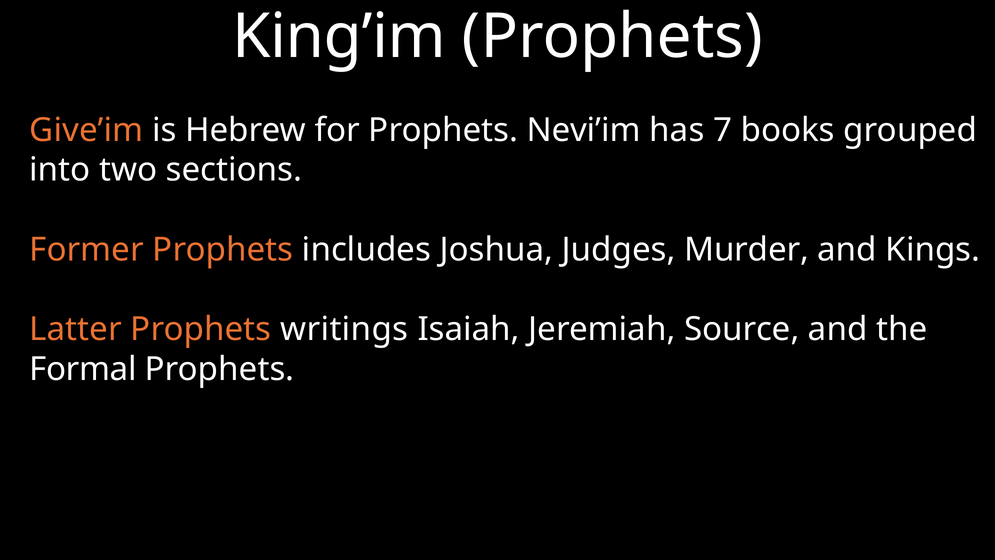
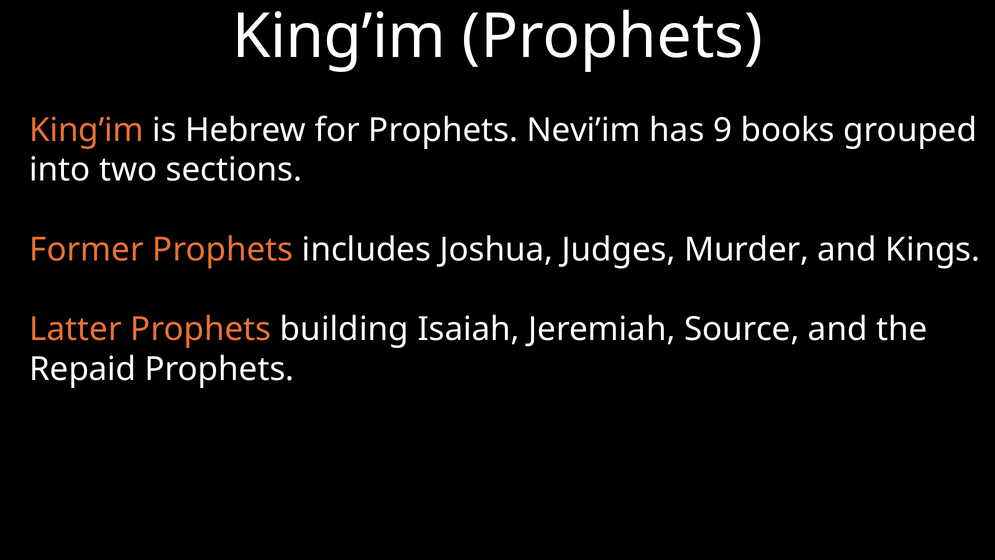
Give’im: Give’im -> King’im (87, 130)
7: 7 -> 9 (723, 130)
writings: writings -> building (344, 329)
Formal: Formal -> Repaid (83, 369)
